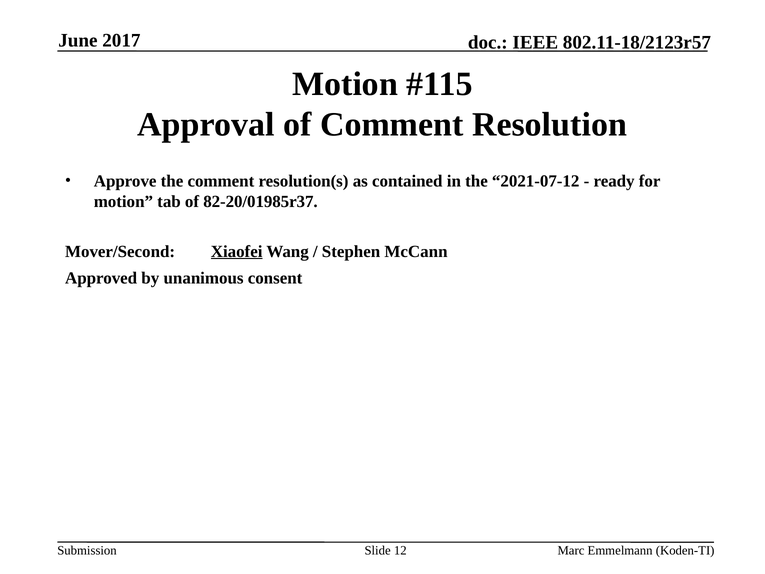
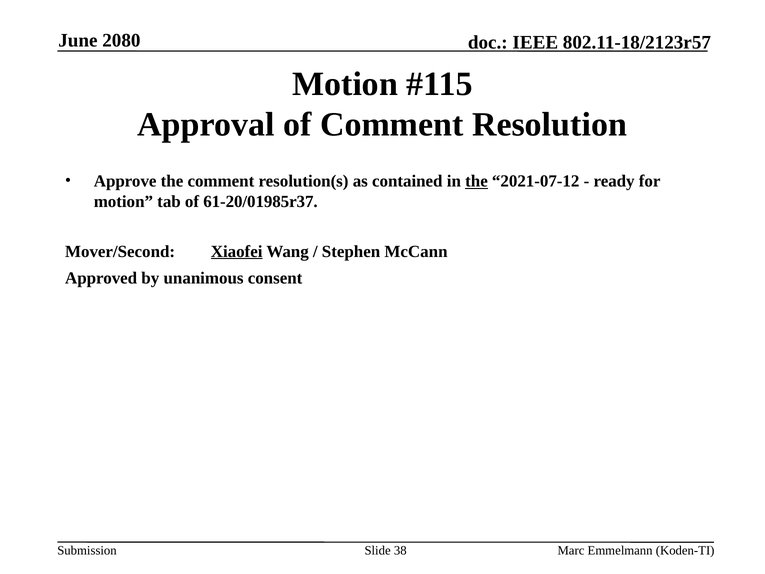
2017: 2017 -> 2080 (121, 41)
the underline: none -> present (476, 181)
82-20/01985r37: 82-20/01985r37 -> 61-20/01985r37 (260, 201)
12: 12 -> 38 (400, 550)
